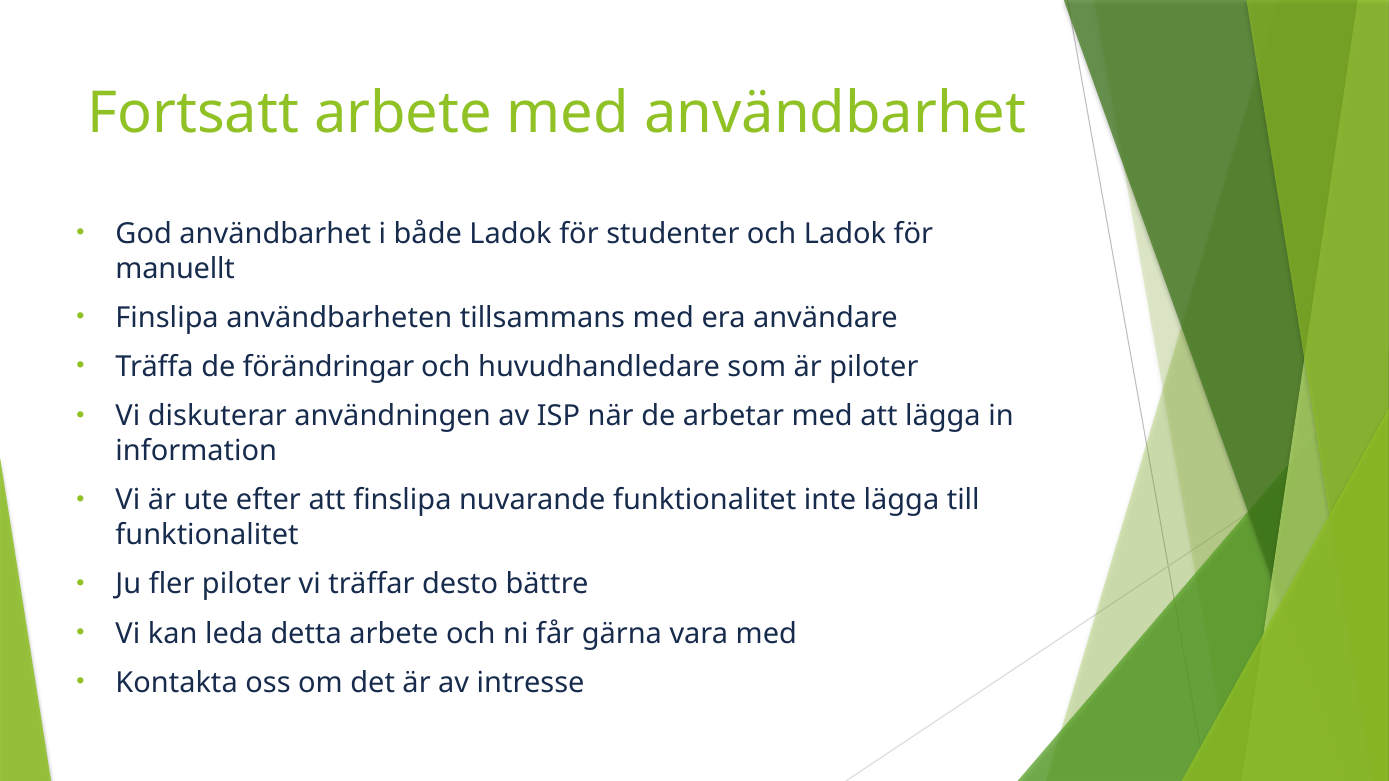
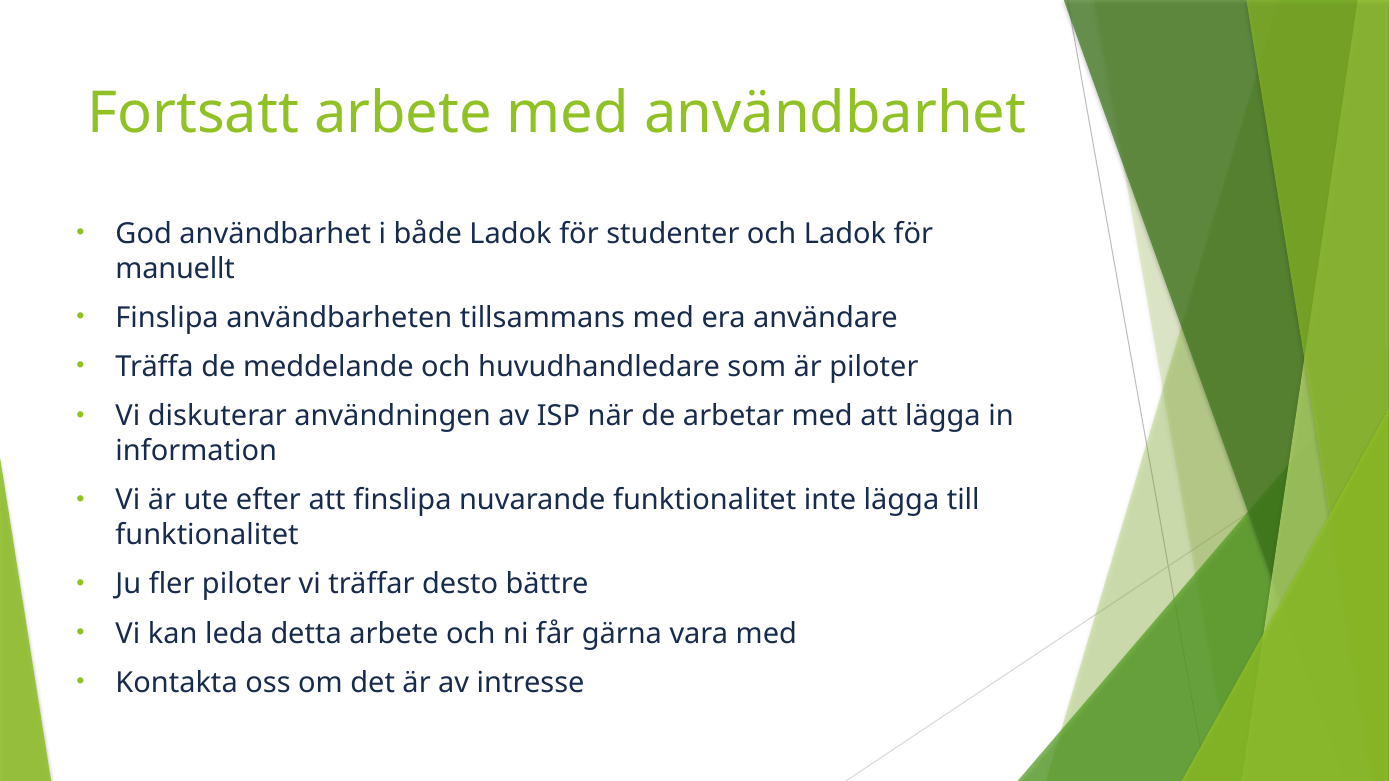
förändringar: förändringar -> meddelande (328, 367)
